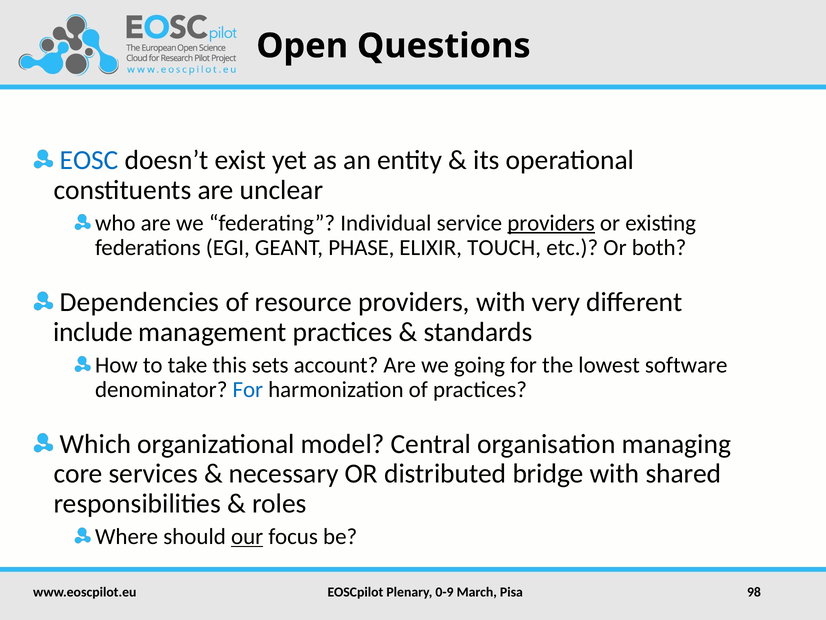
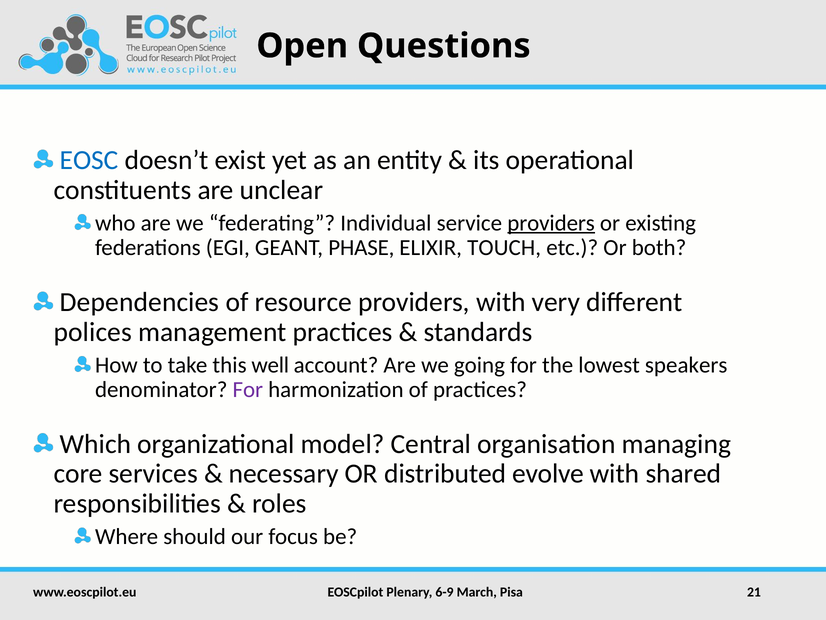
include: include -> polices (93, 332)
sets: sets -> well (270, 365)
software: software -> speakers (686, 365)
For colour: blue -> purple (248, 389)
bridge: bridge -> evolve (548, 474)
our underline: present -> none (247, 536)
0-9: 0-9 -> 6-9 (444, 592)
98: 98 -> 21 (754, 591)
